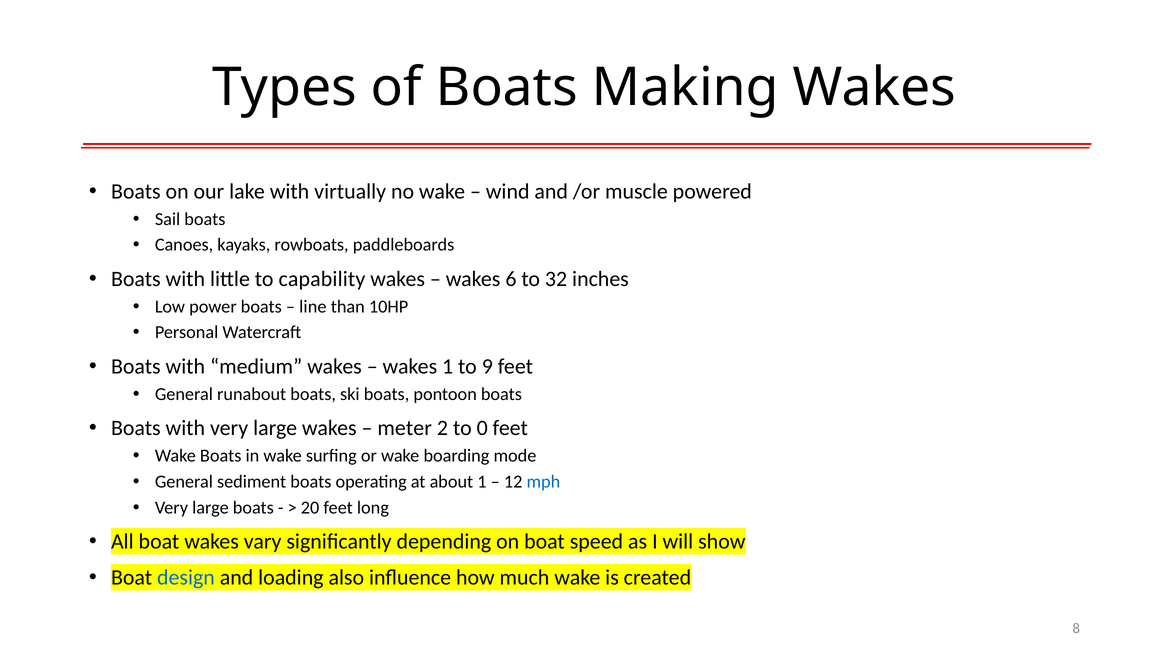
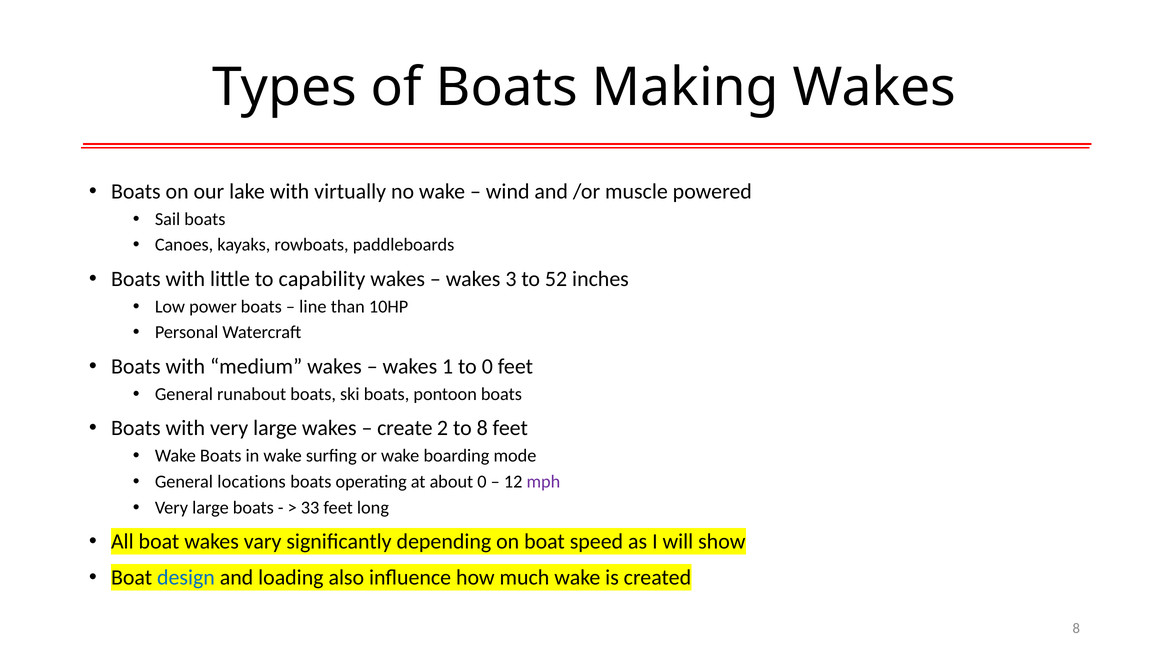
6: 6 -> 3 (511, 279)
32: 32 -> 52 (556, 279)
to 9: 9 -> 0 (487, 366)
meter: meter -> create (405, 428)
to 0: 0 -> 8 (482, 428)
sediment: sediment -> locations (252, 481)
about 1: 1 -> 0 (482, 481)
mph colour: blue -> purple (543, 481)
20: 20 -> 33 (310, 507)
